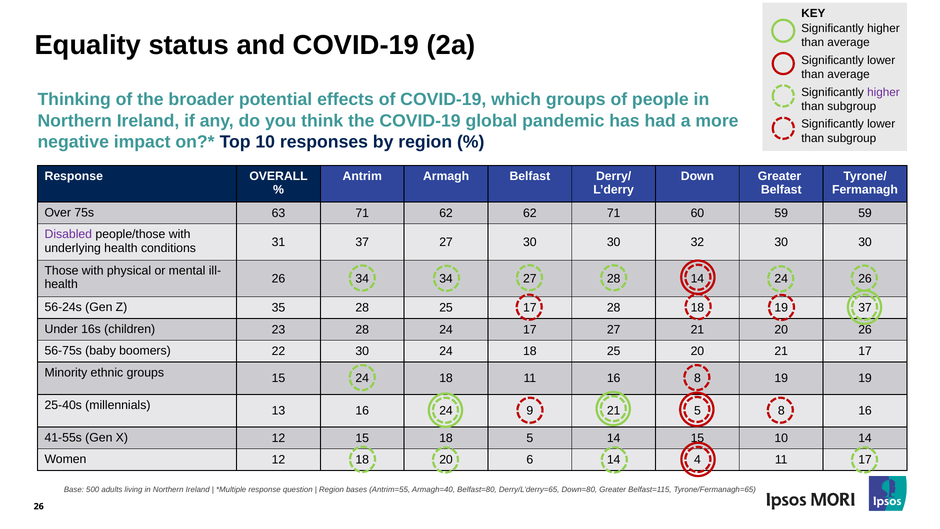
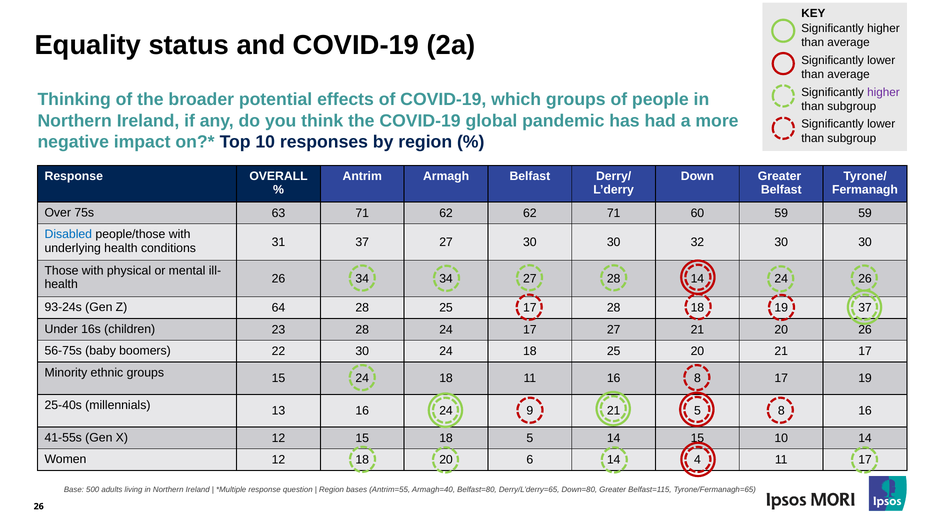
Disabled colour: purple -> blue (68, 234)
56-24s: 56-24s -> 93-24s (63, 307)
35: 35 -> 64 (278, 308)
8 19: 19 -> 17 (781, 378)
